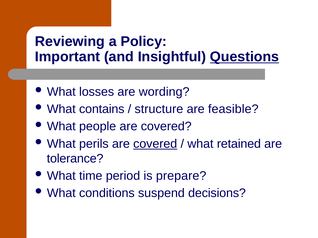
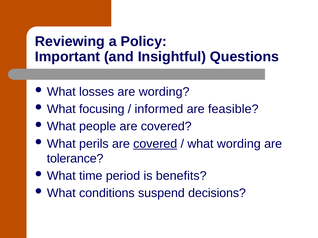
Questions underline: present -> none (244, 57)
contains: contains -> focusing (102, 109)
structure: structure -> informed (159, 109)
what retained: retained -> wording (239, 144)
prepare: prepare -> benefits (181, 176)
